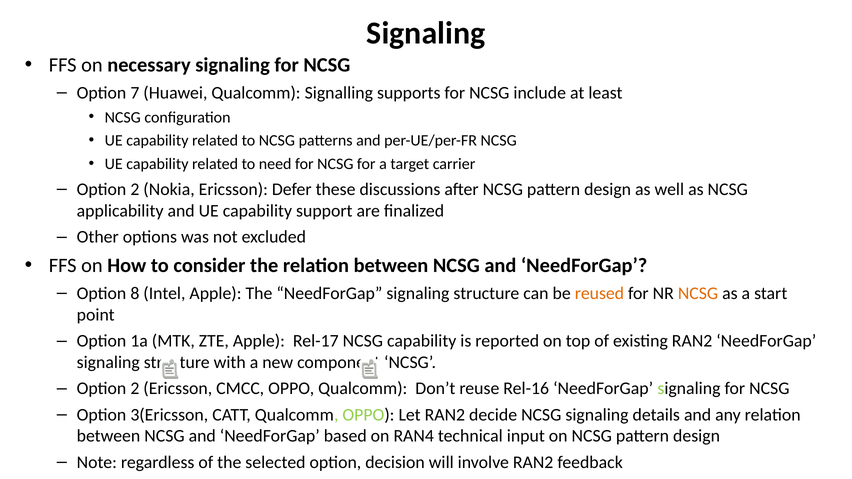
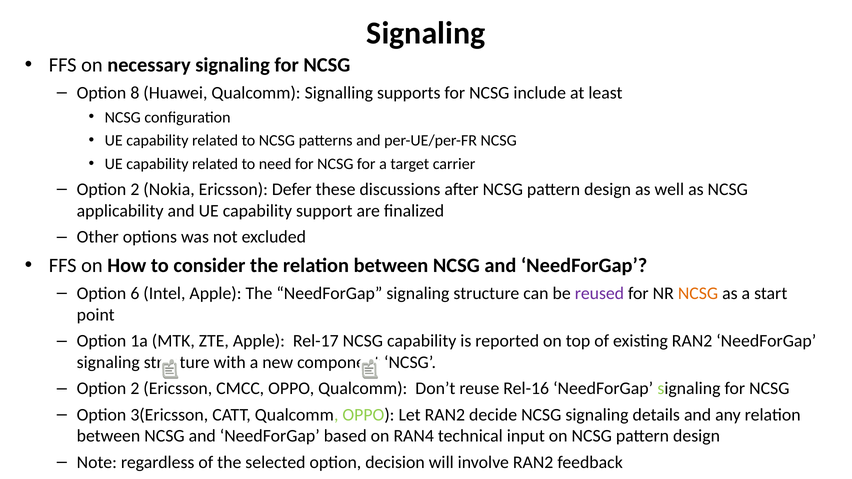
7: 7 -> 8 (135, 93)
8: 8 -> 6 (135, 294)
reused colour: orange -> purple (599, 294)
